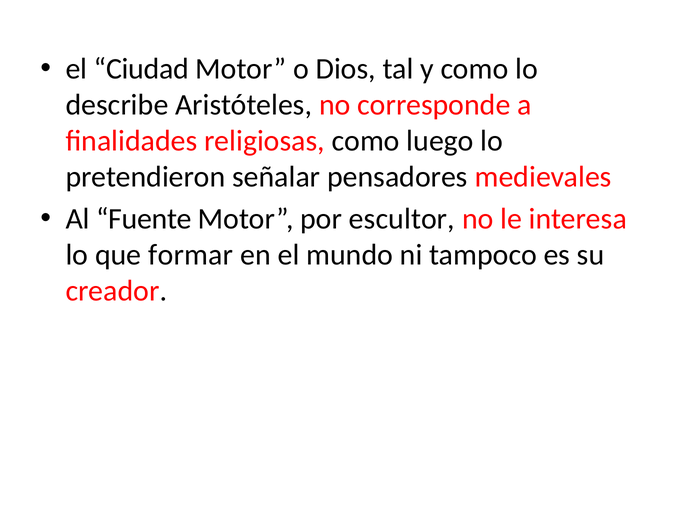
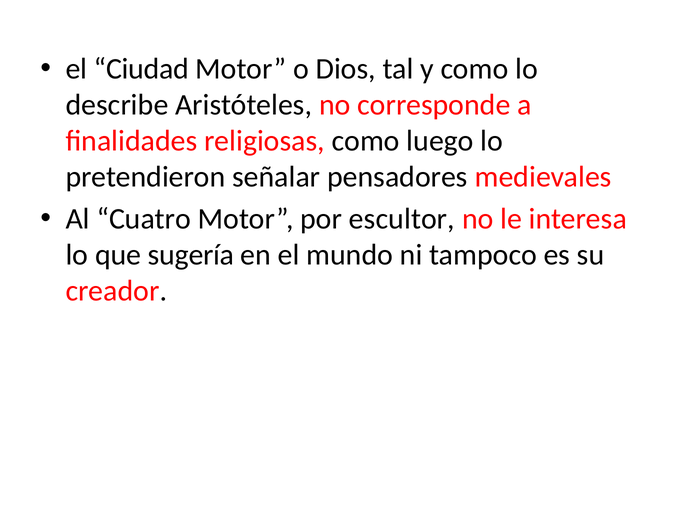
Fuente: Fuente -> Cuatro (144, 219)
formar: formar -> sugería (191, 255)
